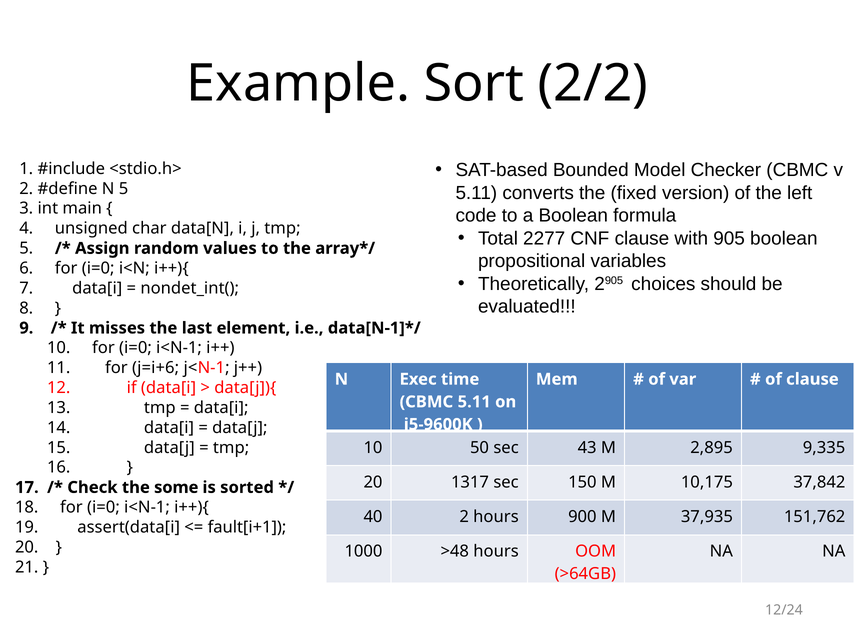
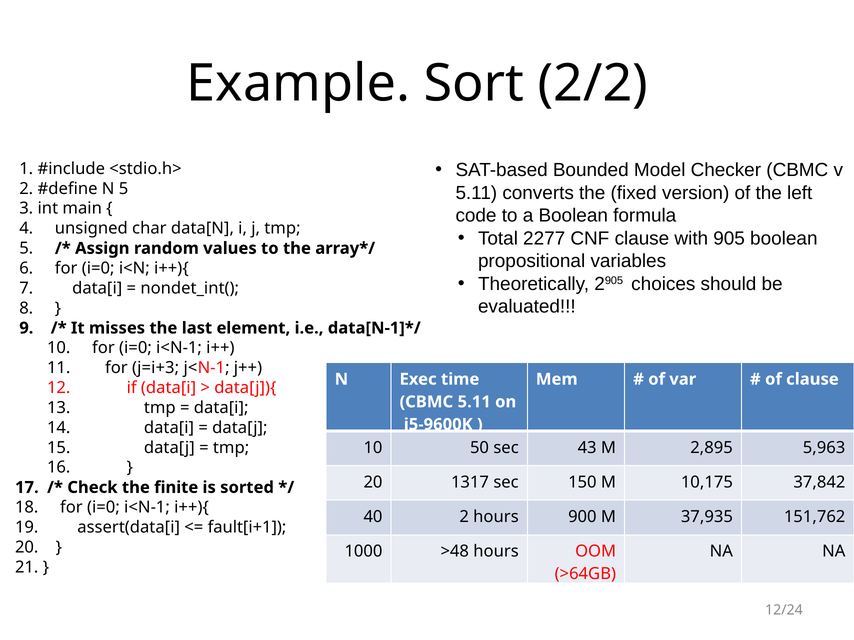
j=i+6: j=i+6 -> j=i+3 (156, 368)
9,335: 9,335 -> 5,963 (824, 448)
some: some -> finite (176, 488)
